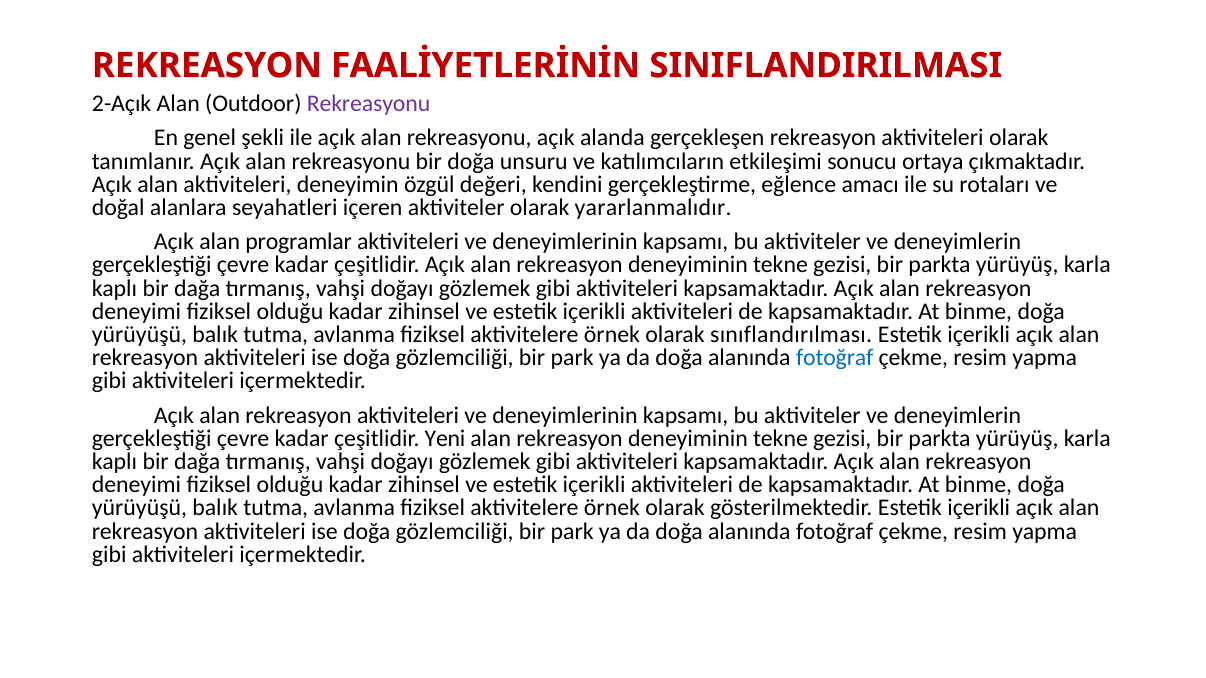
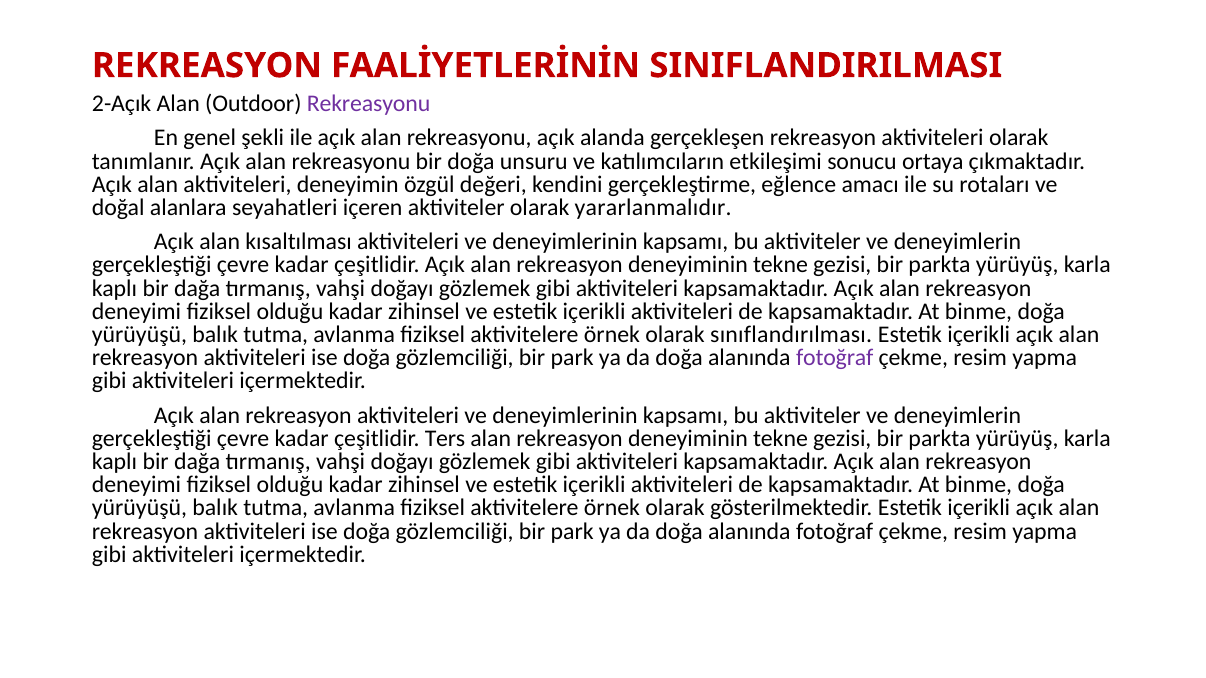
programlar: programlar -> kısaltılması (299, 242)
fotoğraf colour: blue -> purple (835, 358)
Yeni: Yeni -> Ters (445, 439)
